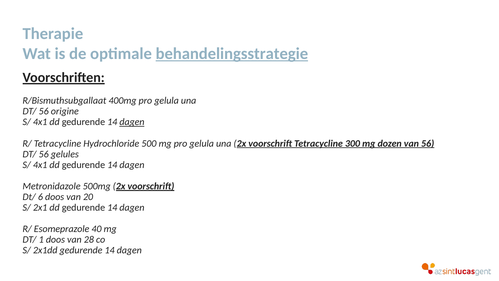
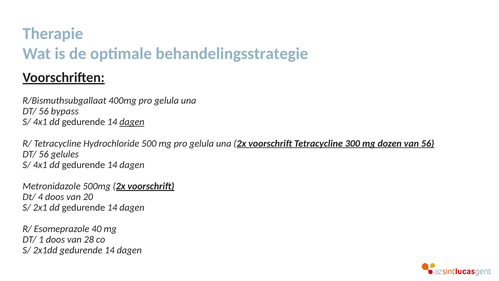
behandelingsstrategie underline: present -> none (232, 54)
origine: origine -> bypass (65, 111)
6: 6 -> 4 (40, 197)
